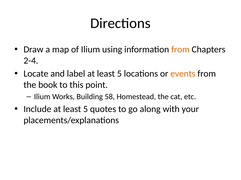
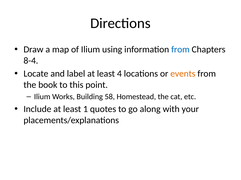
from colour: orange -> blue (180, 50)
2-4: 2-4 -> 8-4 (31, 61)
label at least 5: 5 -> 4 (119, 74)
Include at least 5: 5 -> 1 (86, 110)
